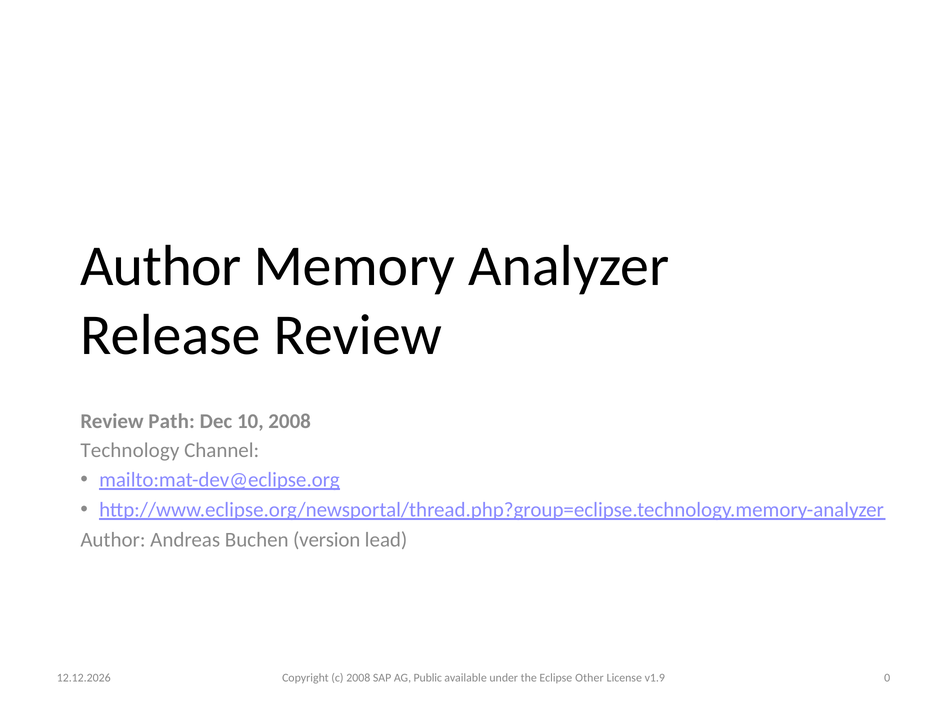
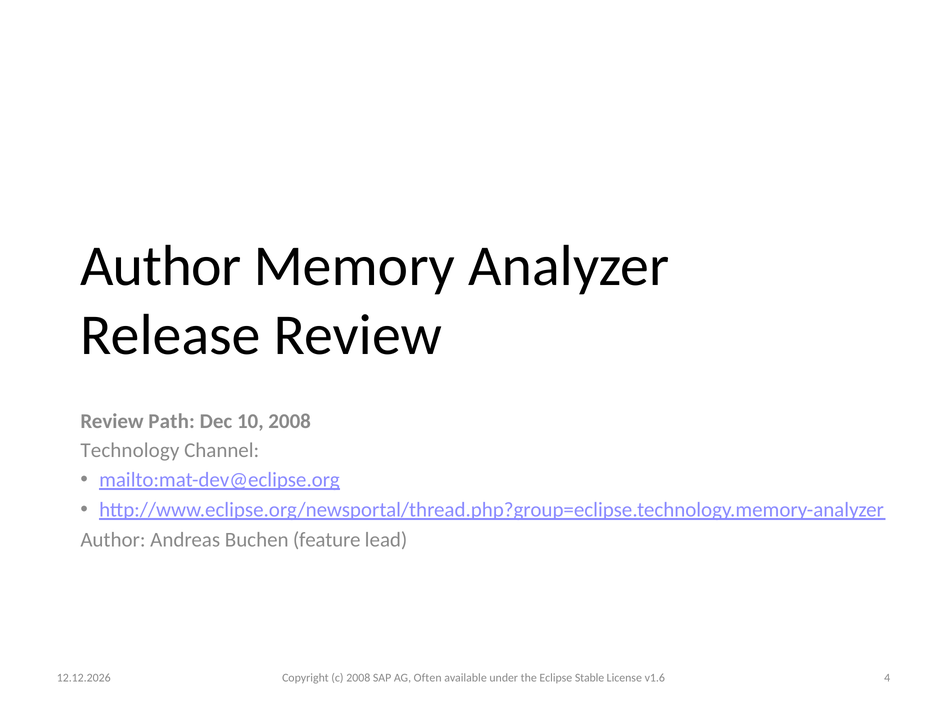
version: version -> feature (327, 540)
0: 0 -> 4 (887, 678)
Public: Public -> Often (428, 678)
Other: Other -> Stable (590, 678)
v1.9: v1.9 -> v1.6 (655, 678)
